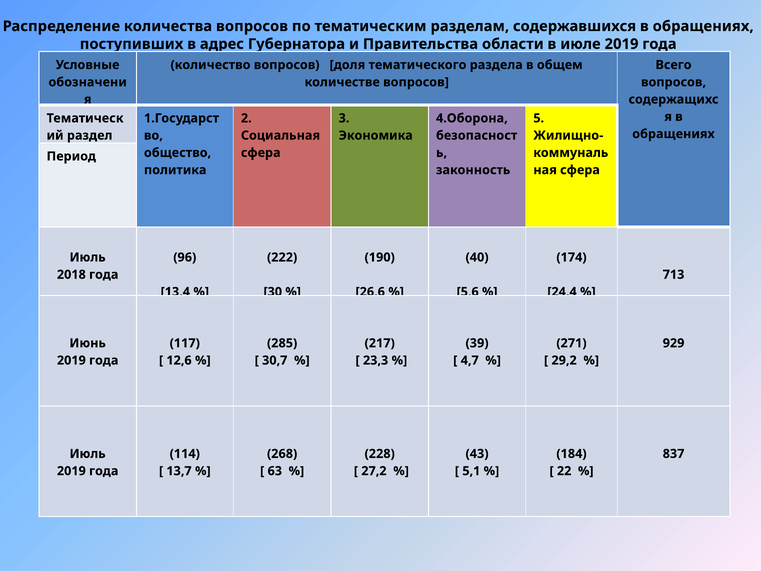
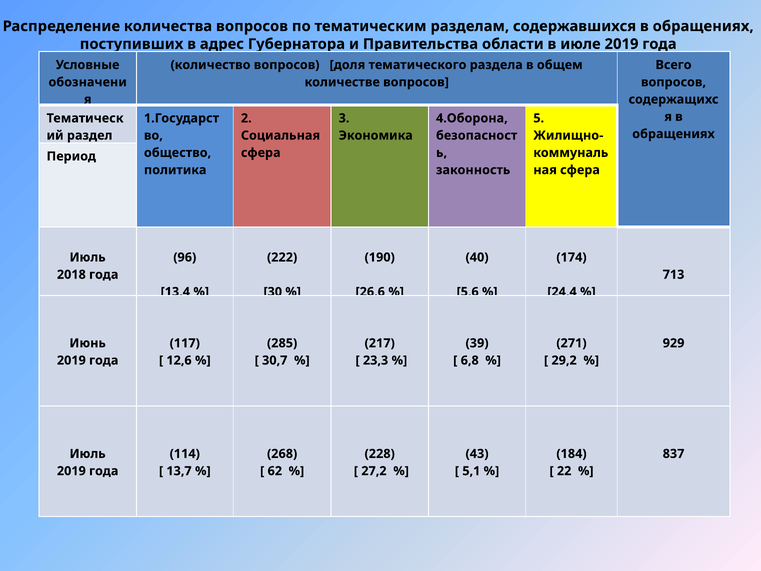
4,7: 4,7 -> 6,8 (470, 360)
63: 63 -> 62 (275, 471)
